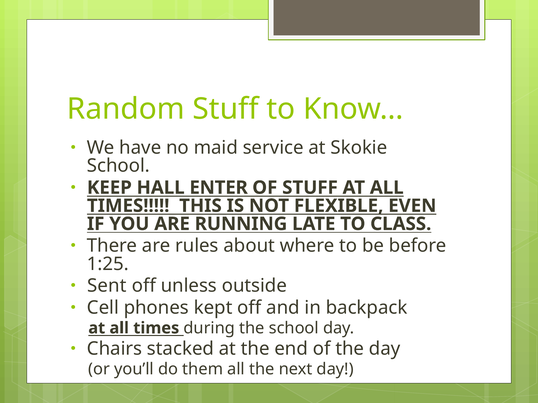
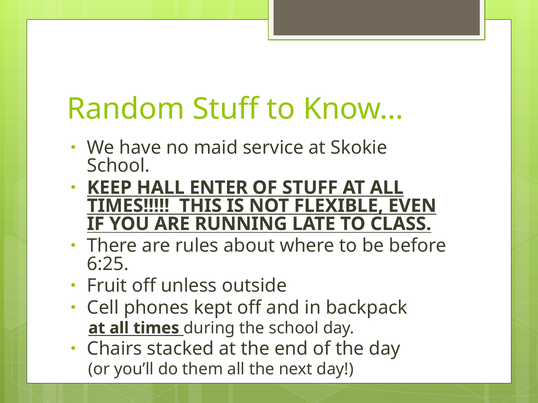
1:25: 1:25 -> 6:25 (108, 264)
Sent: Sent -> Fruit (107, 286)
